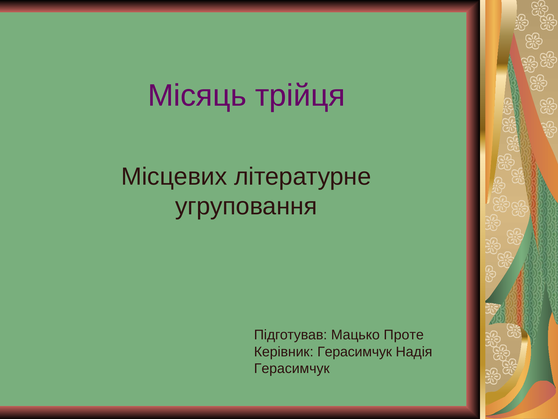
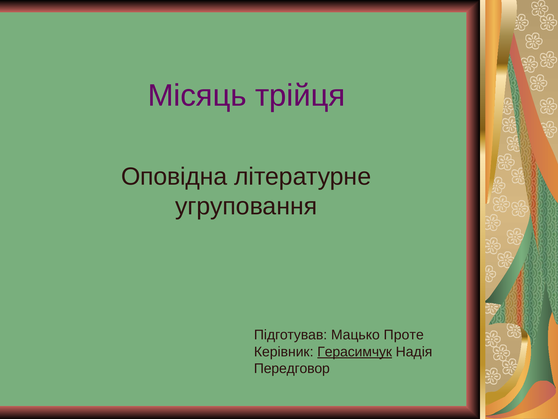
Місцевих: Місцевих -> Оповідна (174, 176)
Герасимчук underline: none -> present (355, 351)
Герасимчук: Герасимчук -> Передговор (292, 368)
